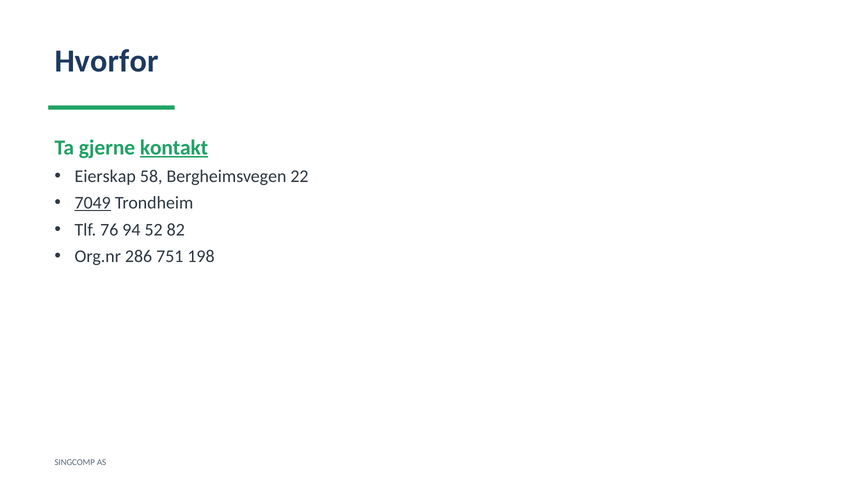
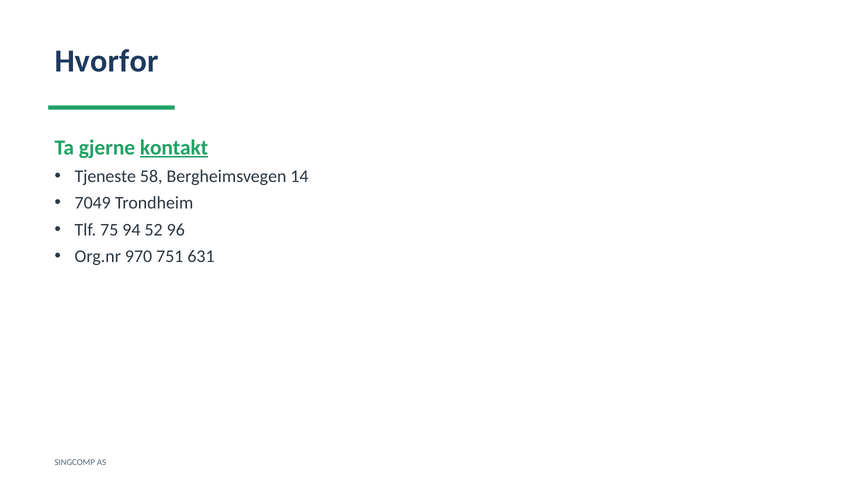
Eierskap: Eierskap -> Tjeneste (105, 176)
22: 22 -> 14 (299, 176)
7049 underline: present -> none (93, 203)
76: 76 -> 75 (109, 230)
82: 82 -> 96 (176, 230)
286: 286 -> 970 (139, 257)
198: 198 -> 631 (201, 257)
